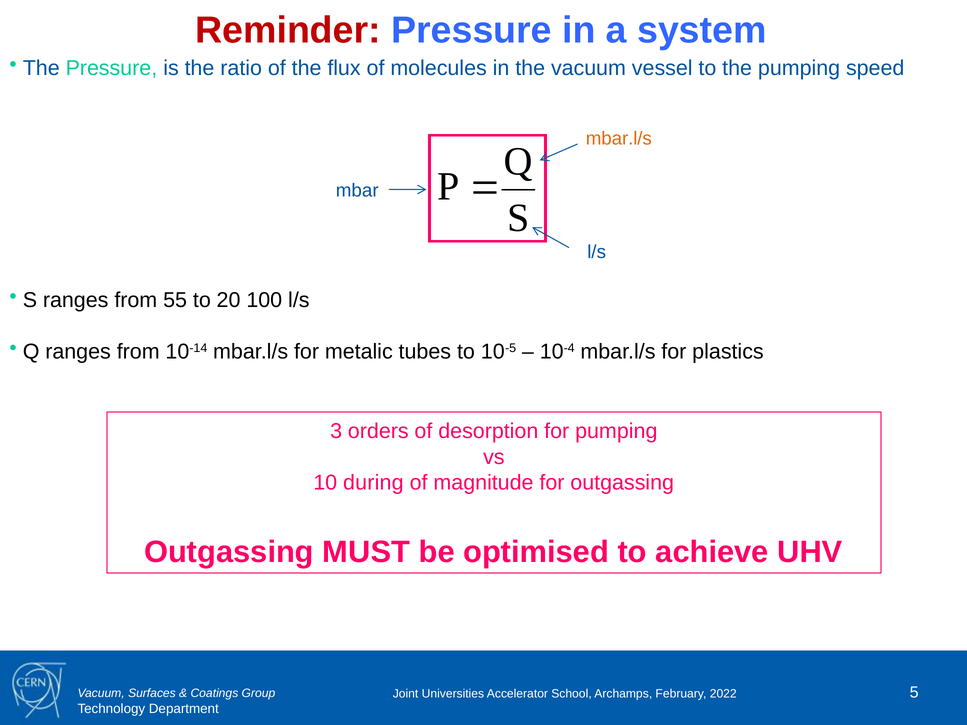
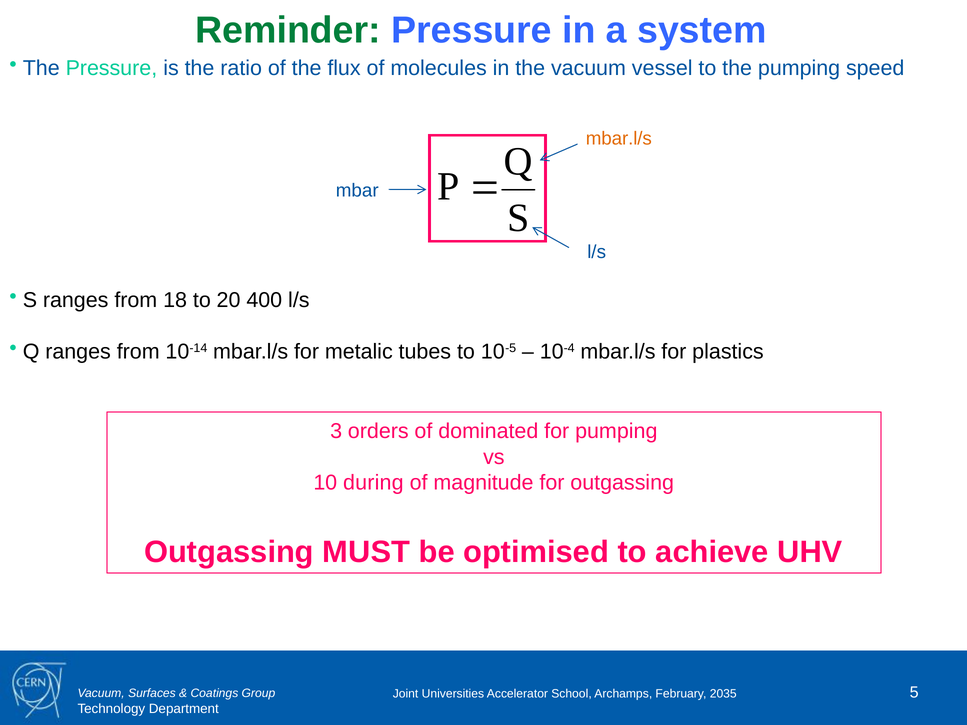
Reminder colour: red -> green (288, 30)
55: 55 -> 18 (175, 300)
100: 100 -> 400 (264, 300)
desorption: desorption -> dominated (488, 431)
2022: 2022 -> 2035 (723, 694)
